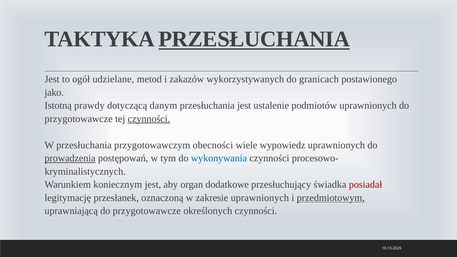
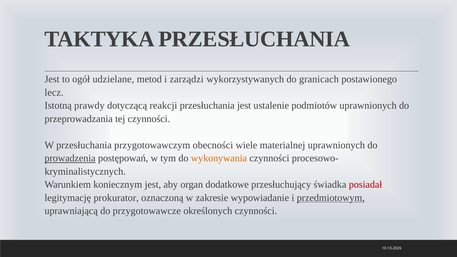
PRZESŁUCHANIA underline: present -> none (254, 39)
zakazów: zakazów -> zarządzi (187, 79)
jako: jako -> lecz (54, 92)
danym: danym -> reakcji (163, 106)
przygotowawcze: przygotowawcze -> przeprowadzania (79, 119)
czynności underline: present -> none (149, 119)
wypowiedz: wypowiedz -> materialnej (283, 145)
wykonywania colour: blue -> orange (219, 158)
przesłanek: przesłanek -> prokurator (116, 198)
zakresie uprawnionych: uprawnionych -> wypowiadanie (260, 198)
